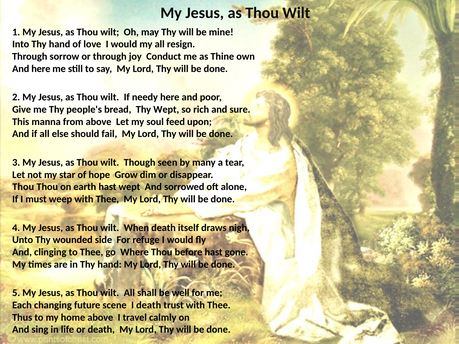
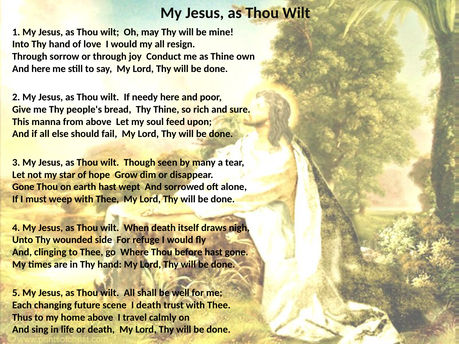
Thy Wept: Wept -> Thine (166, 110)
Thou: Thou -> Gone (23, 187)
